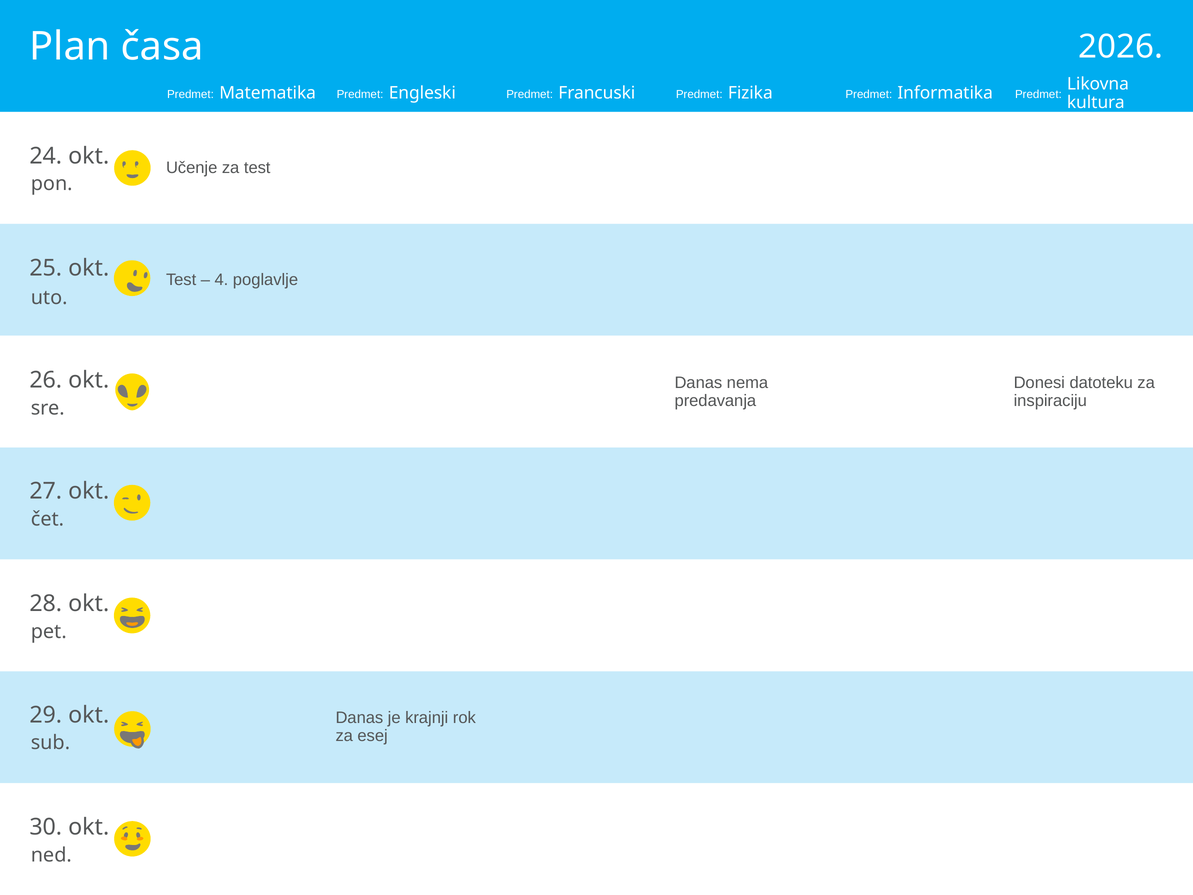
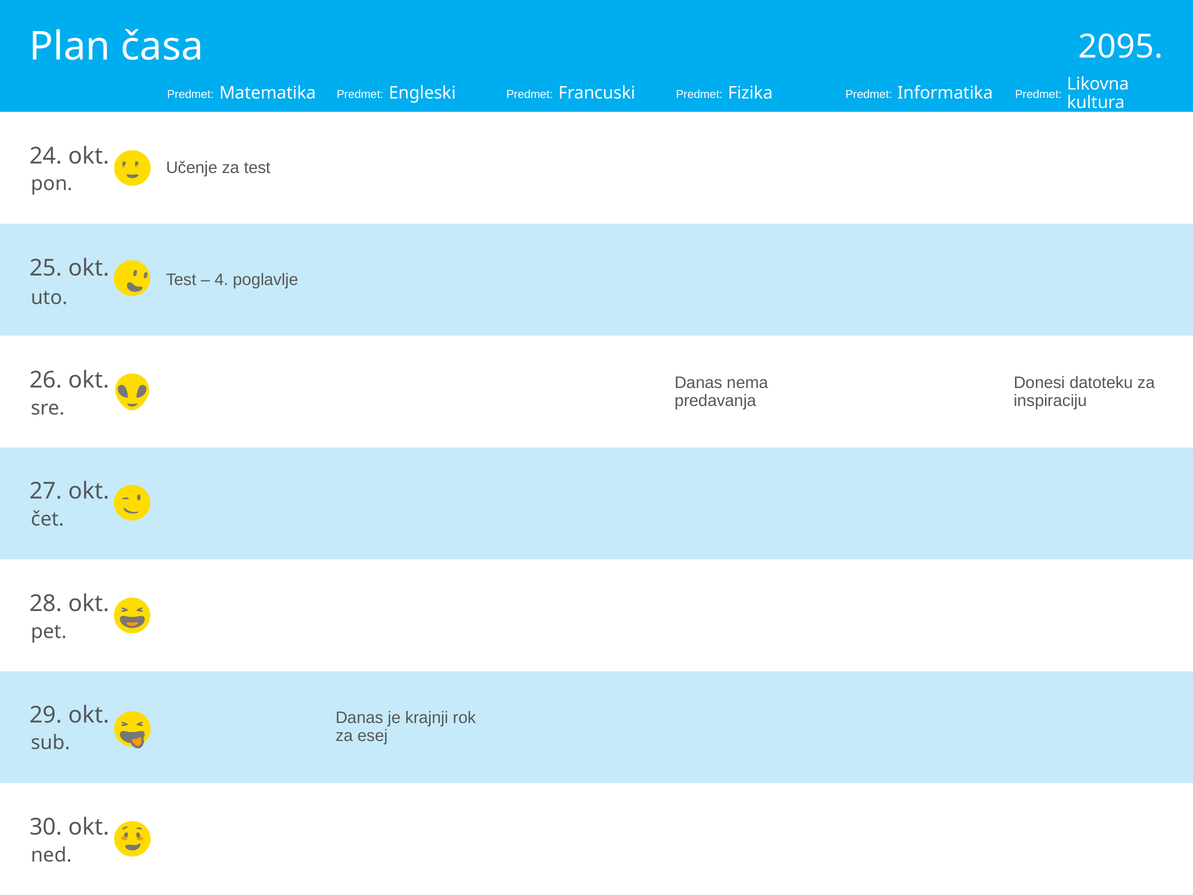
2026: 2026 -> 2095 (1121, 47)
